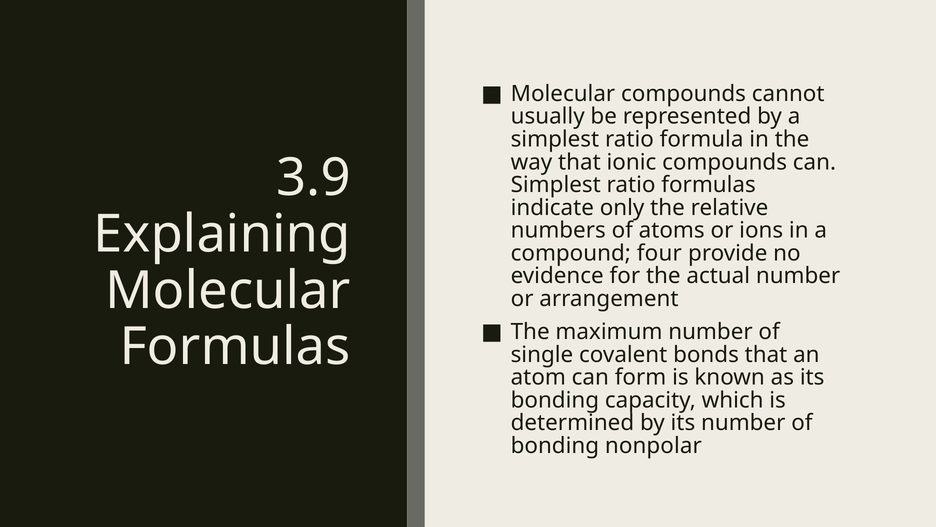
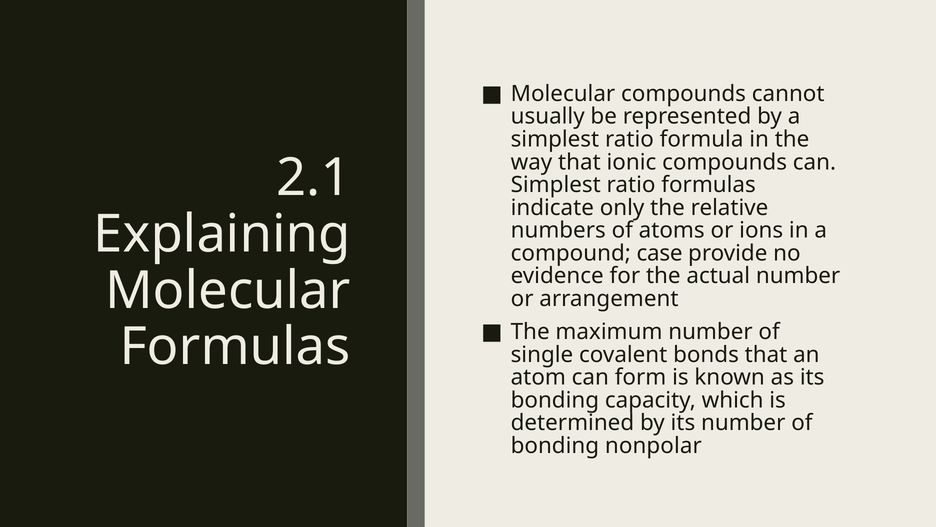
3.9: 3.9 -> 2.1 (314, 178)
four: four -> case (660, 253)
